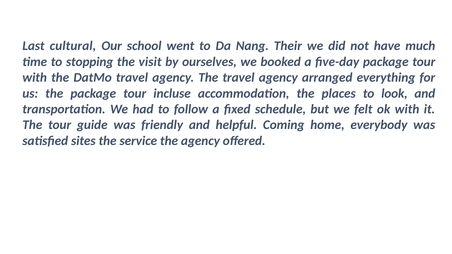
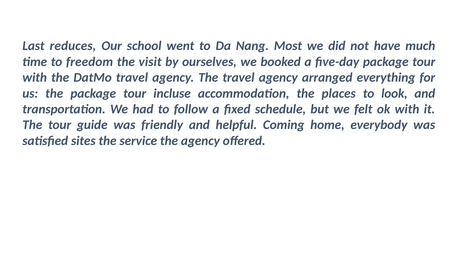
cultural: cultural -> reduces (73, 46)
Their: Their -> Most (288, 46)
stopping: stopping -> freedom (90, 62)
